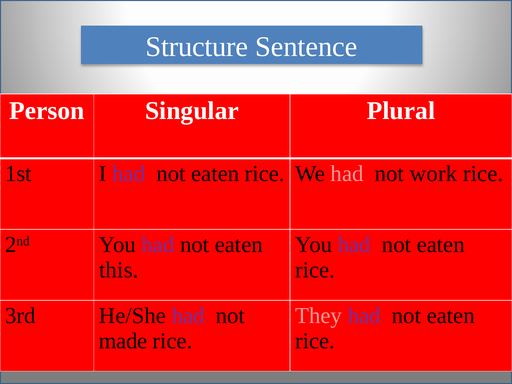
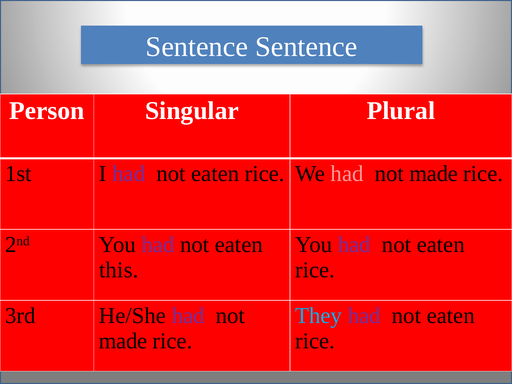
Structure: Structure -> Sentence (197, 47)
work: work -> made (434, 174)
They colour: pink -> light blue (319, 316)
